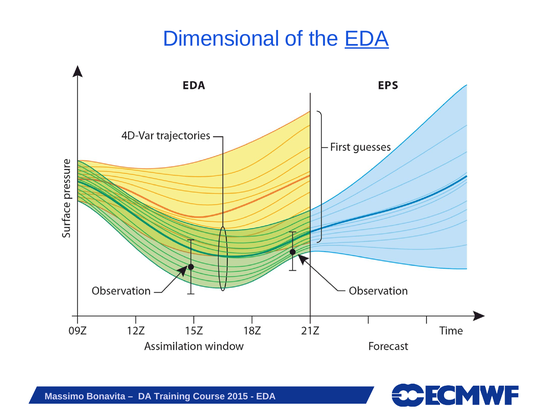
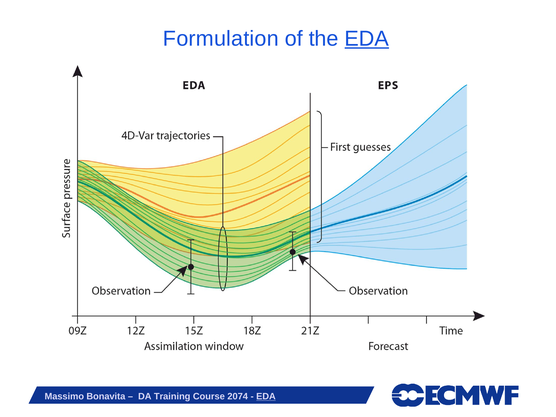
Dimensional: Dimensional -> Formulation (221, 39)
2015: 2015 -> 2074 (238, 396)
EDA underline: none -> present (266, 396)
